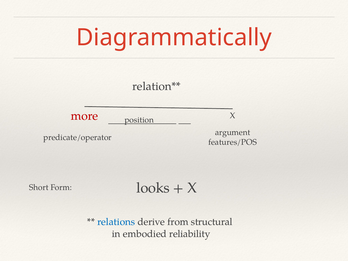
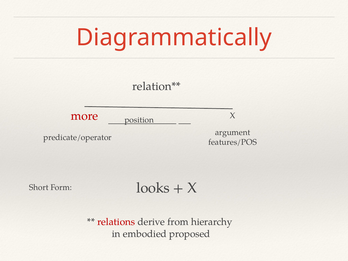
relations colour: blue -> red (116, 222)
structural: structural -> hierarchy (212, 222)
reliability: reliability -> proposed (190, 234)
